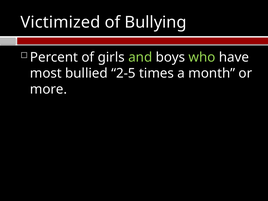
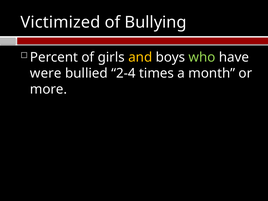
and colour: light green -> yellow (140, 57)
most: most -> were (46, 73)
2-5: 2-5 -> 2-4 (123, 73)
